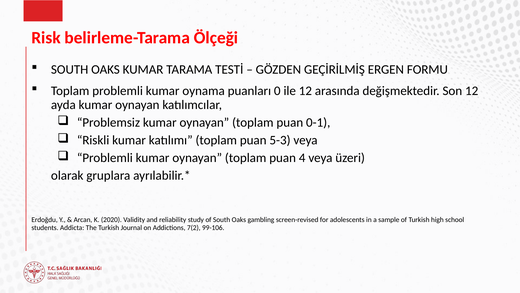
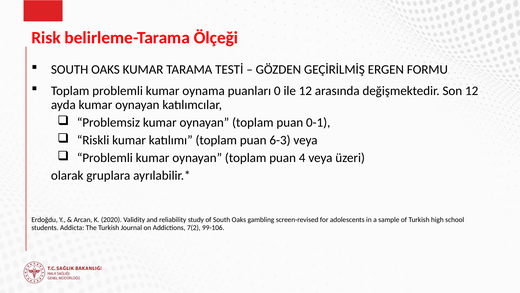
5-3: 5-3 -> 6-3 (280, 140)
